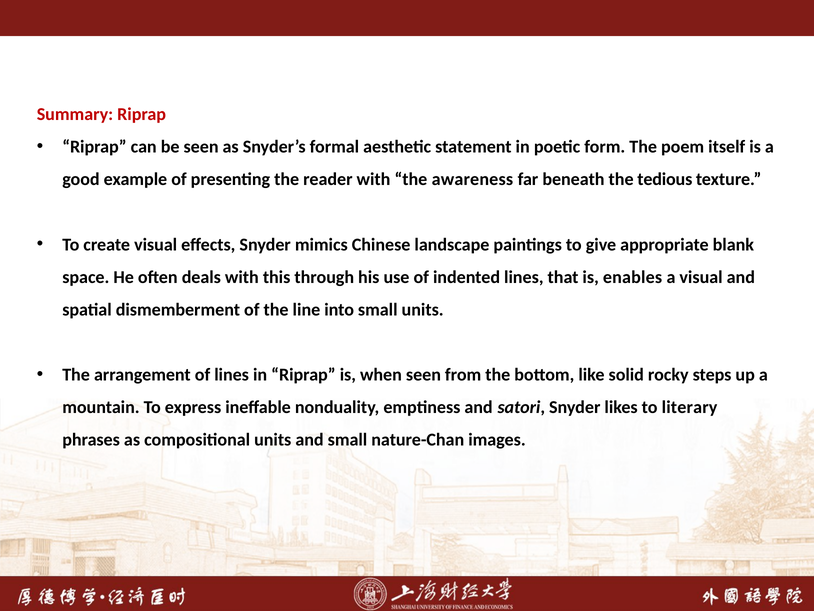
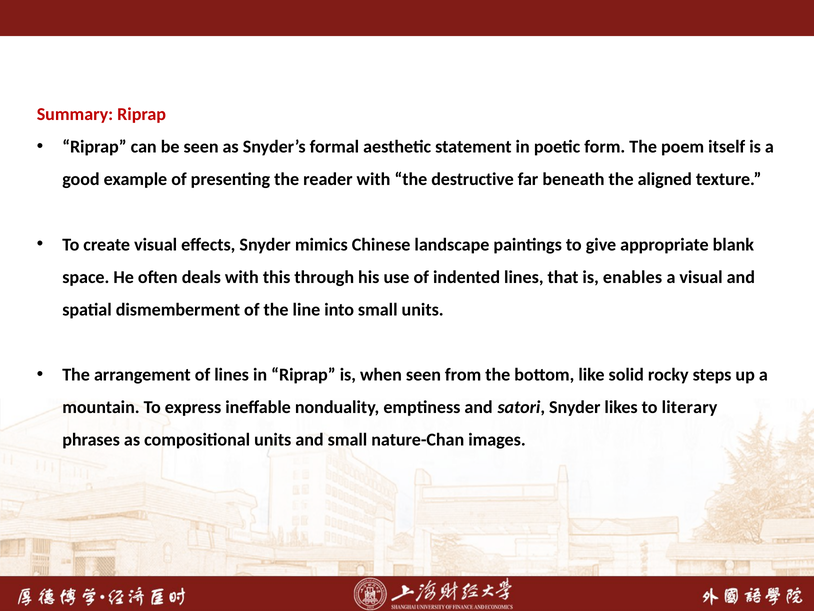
awareness: awareness -> destructive (473, 179)
tedious: tedious -> aligned (665, 179)
